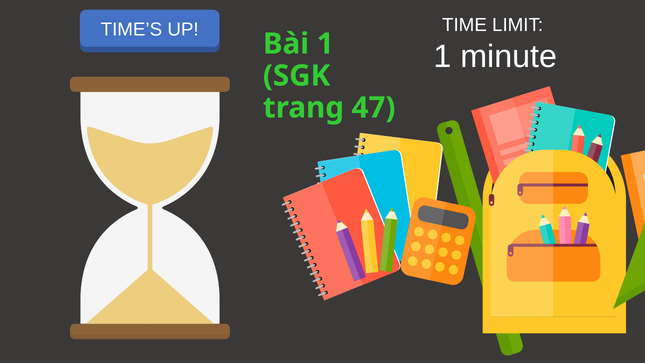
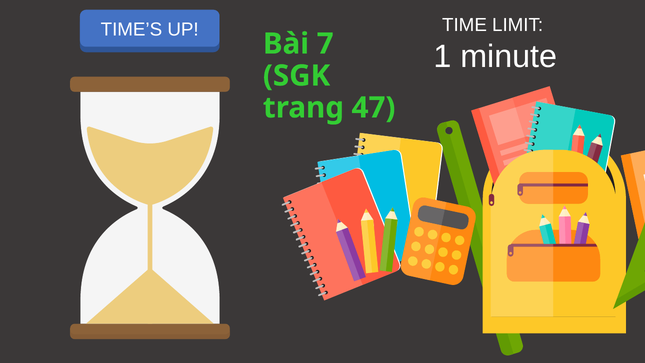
Bài 1: 1 -> 7 (325, 44)
